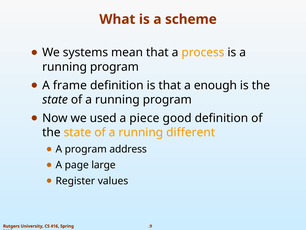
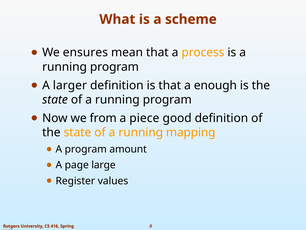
systems: systems -> ensures (85, 52)
frame: frame -> larger (70, 85)
used: used -> from (103, 118)
different: different -> mapping (191, 132)
address: address -> amount (128, 149)
